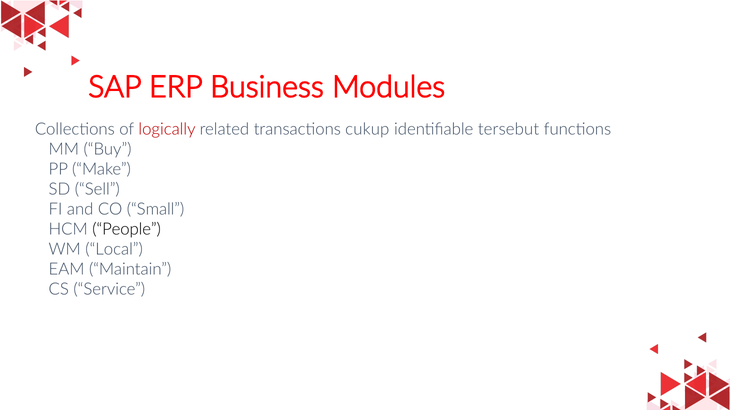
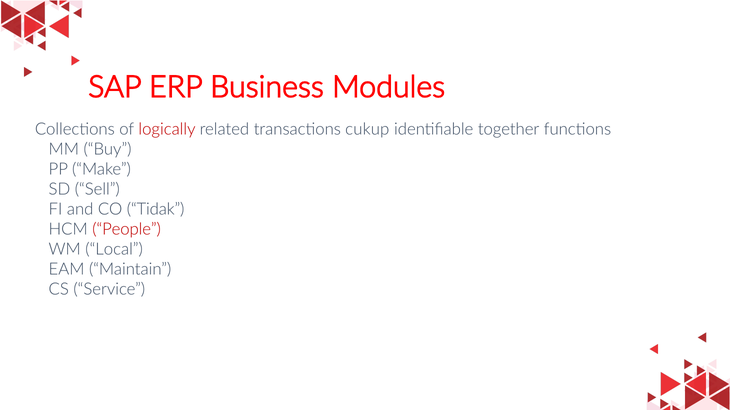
tersebut: tersebut -> together (509, 129)
Small: Small -> Tidak (156, 210)
People colour: black -> red (127, 230)
